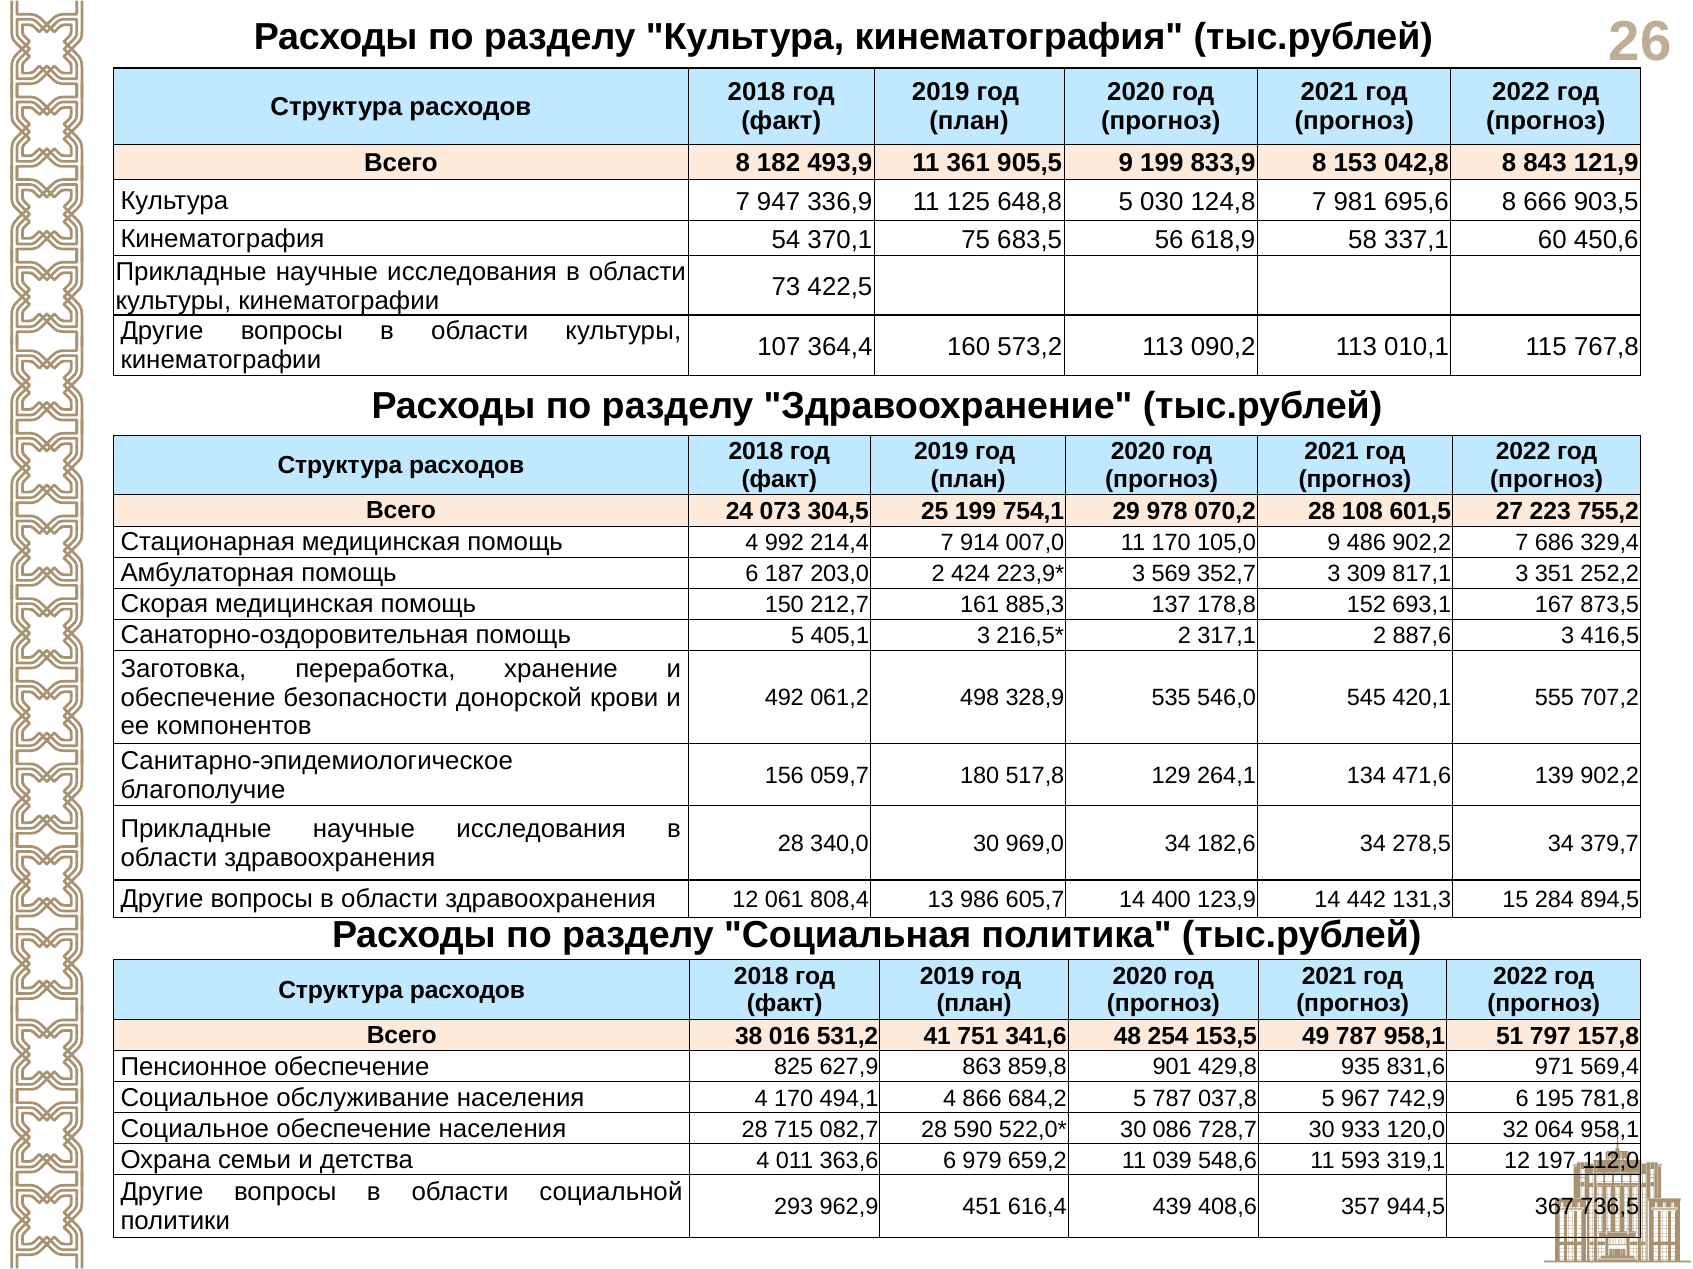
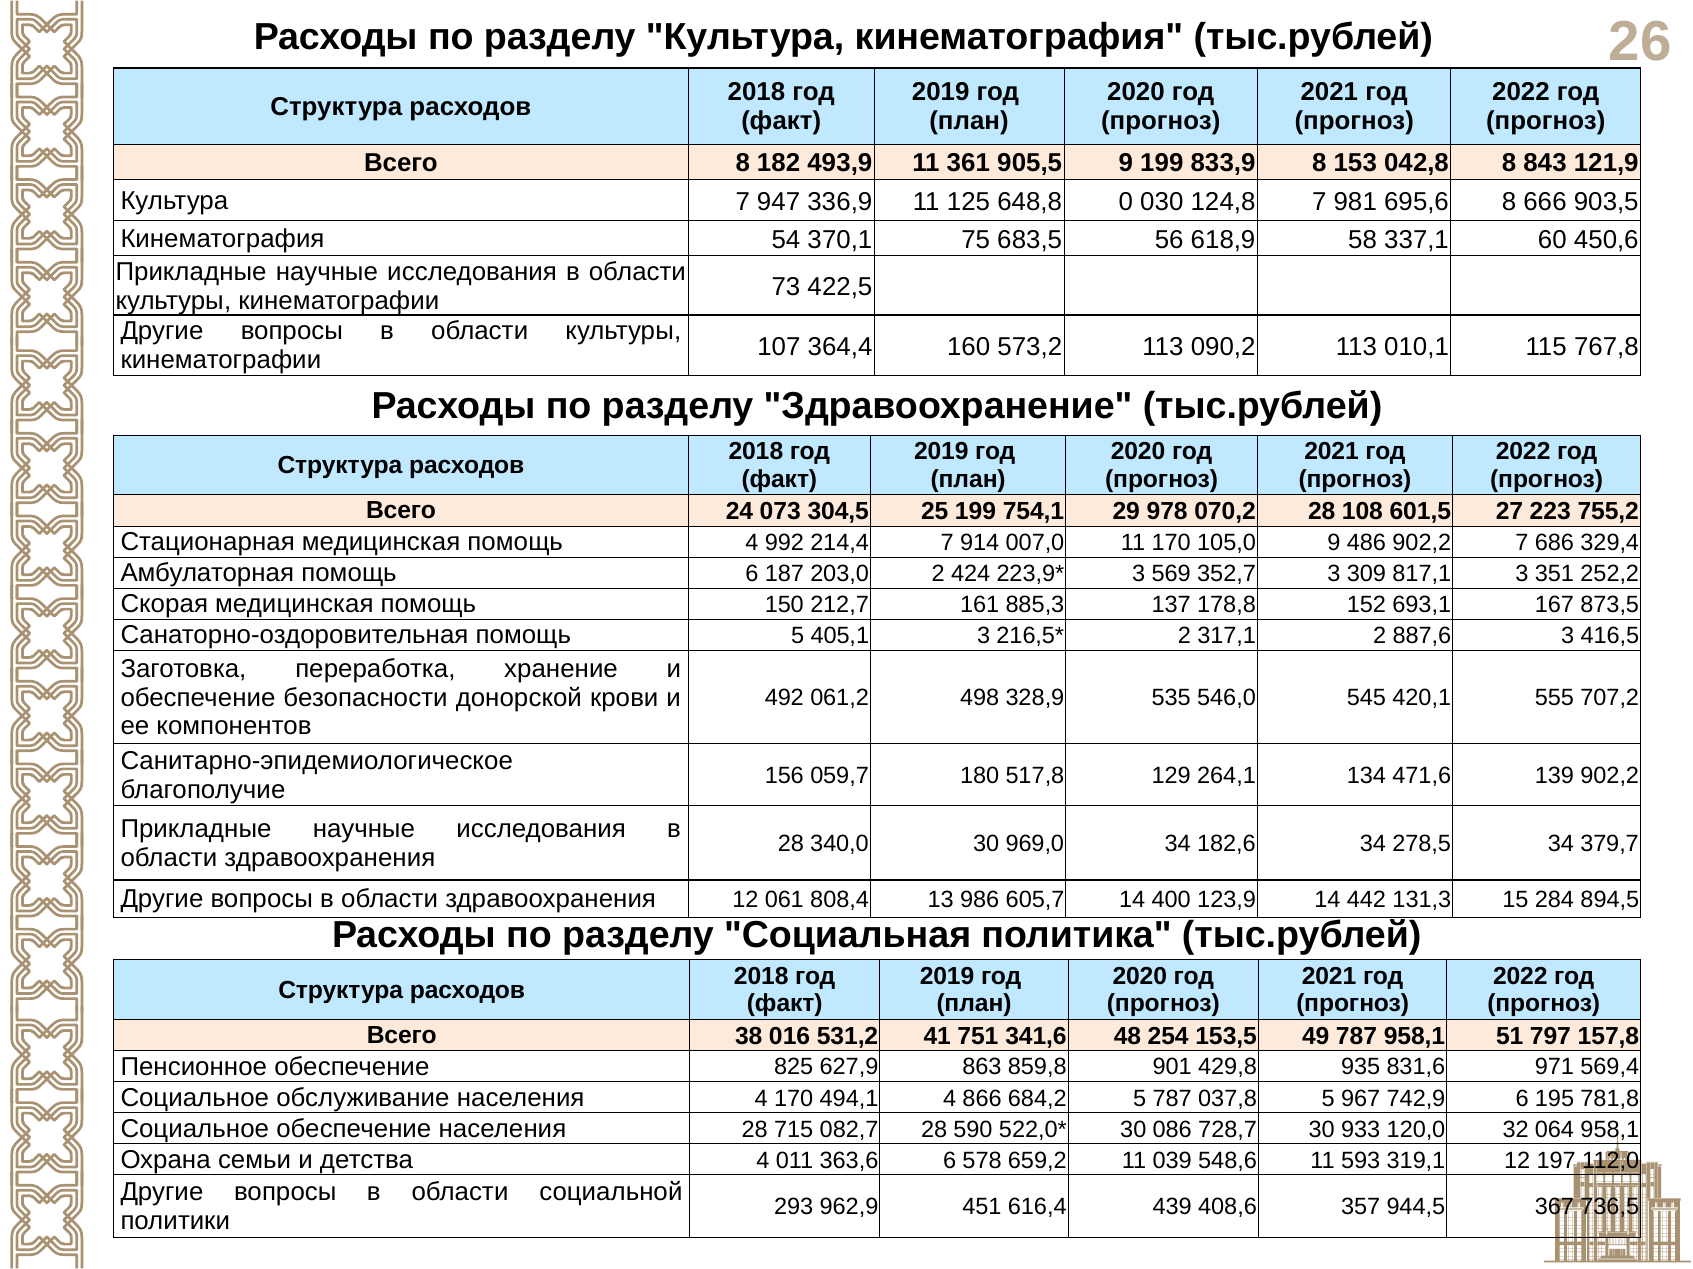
648,8 5: 5 -> 0 (1126, 202)
979: 979 -> 578 (982, 1161)
